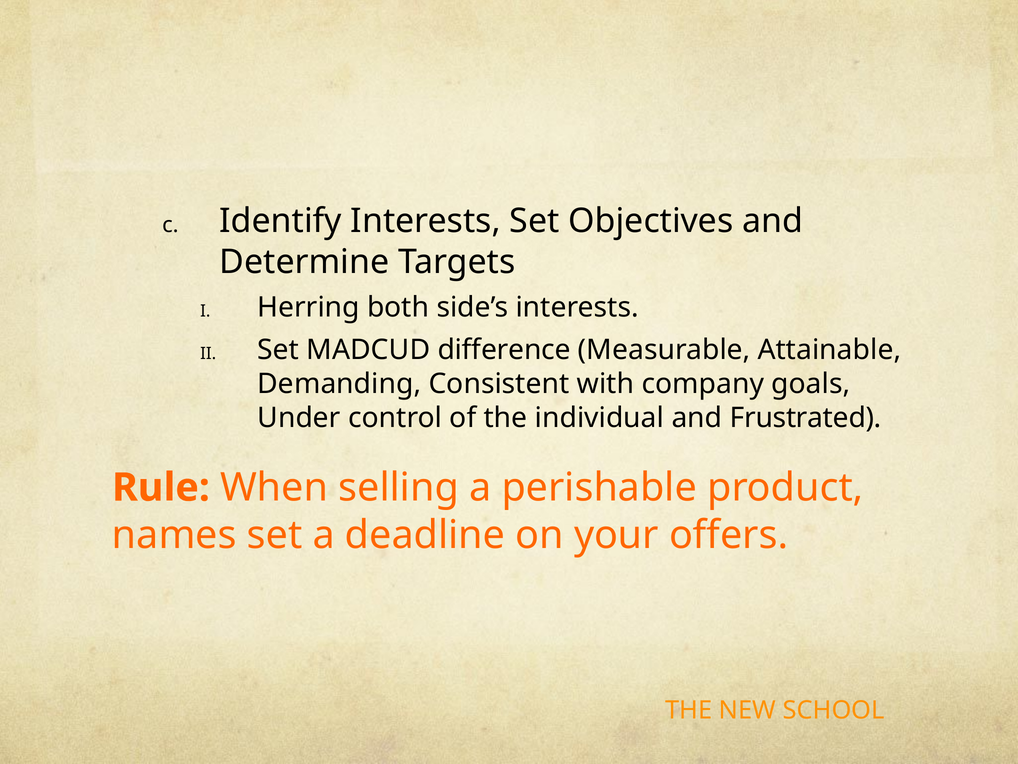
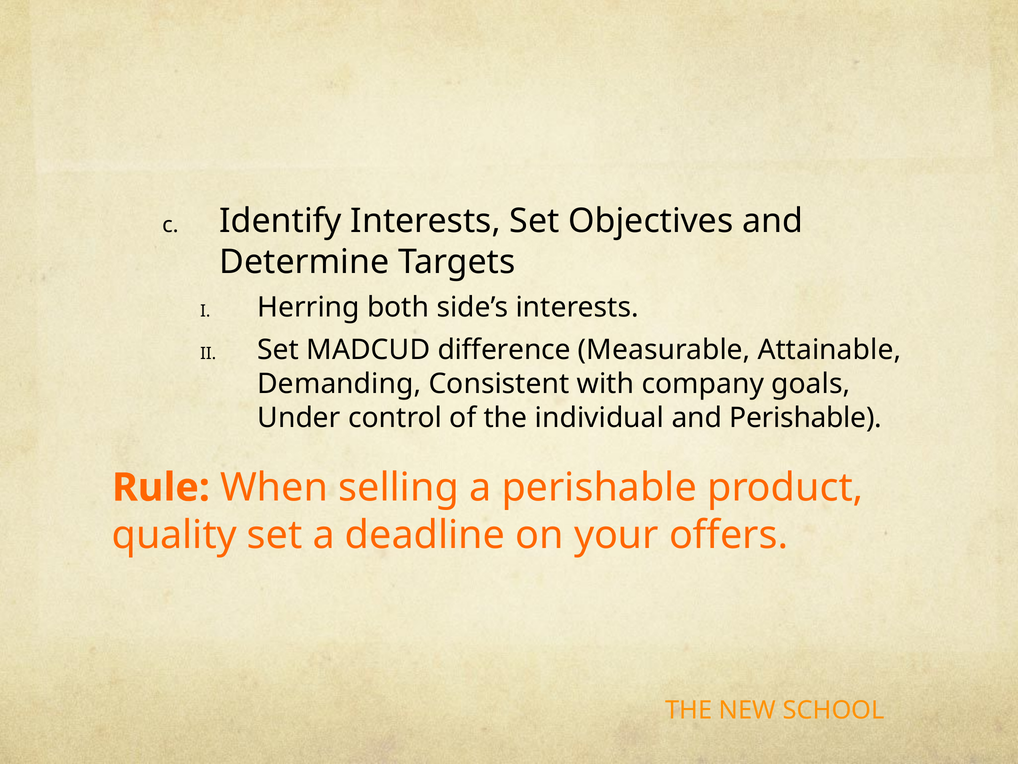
and Frustrated: Frustrated -> Perishable (806, 418)
names: names -> quality (174, 535)
